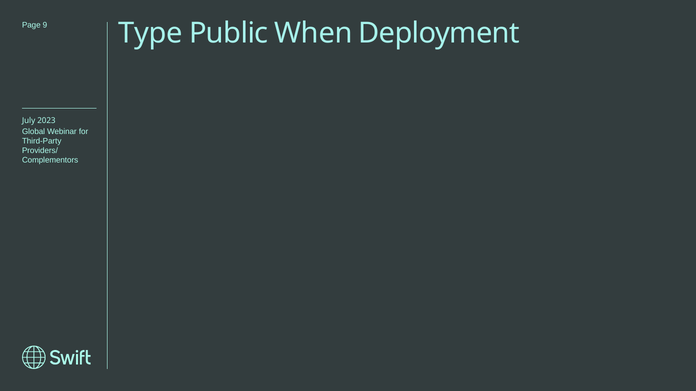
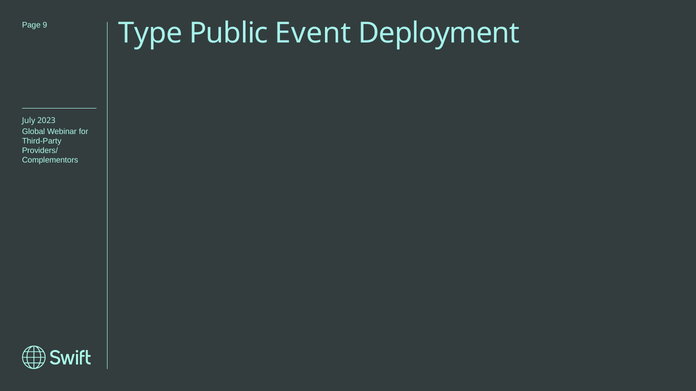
When: When -> Event (313, 33)
